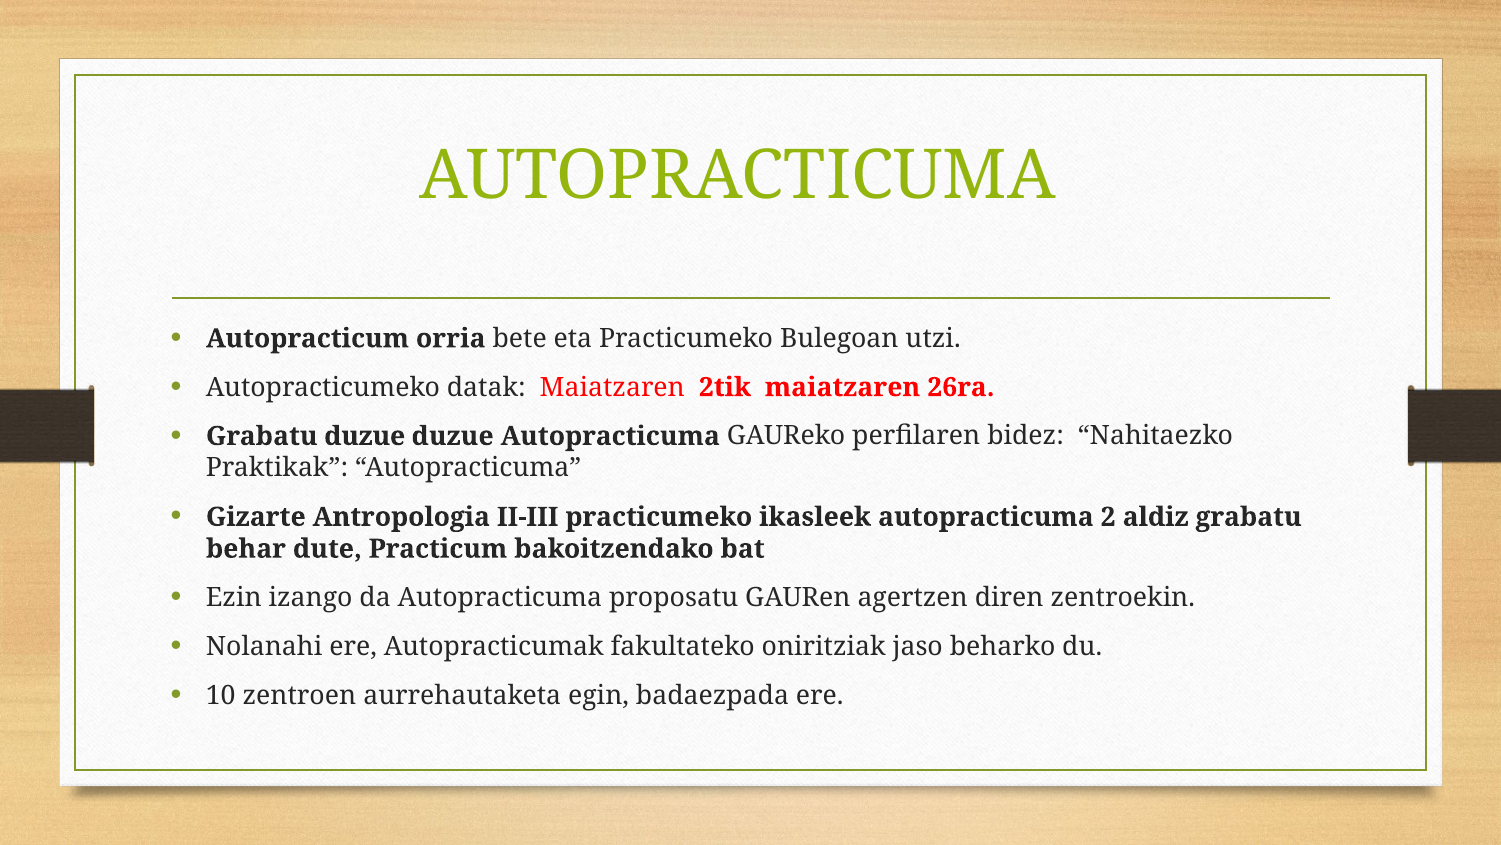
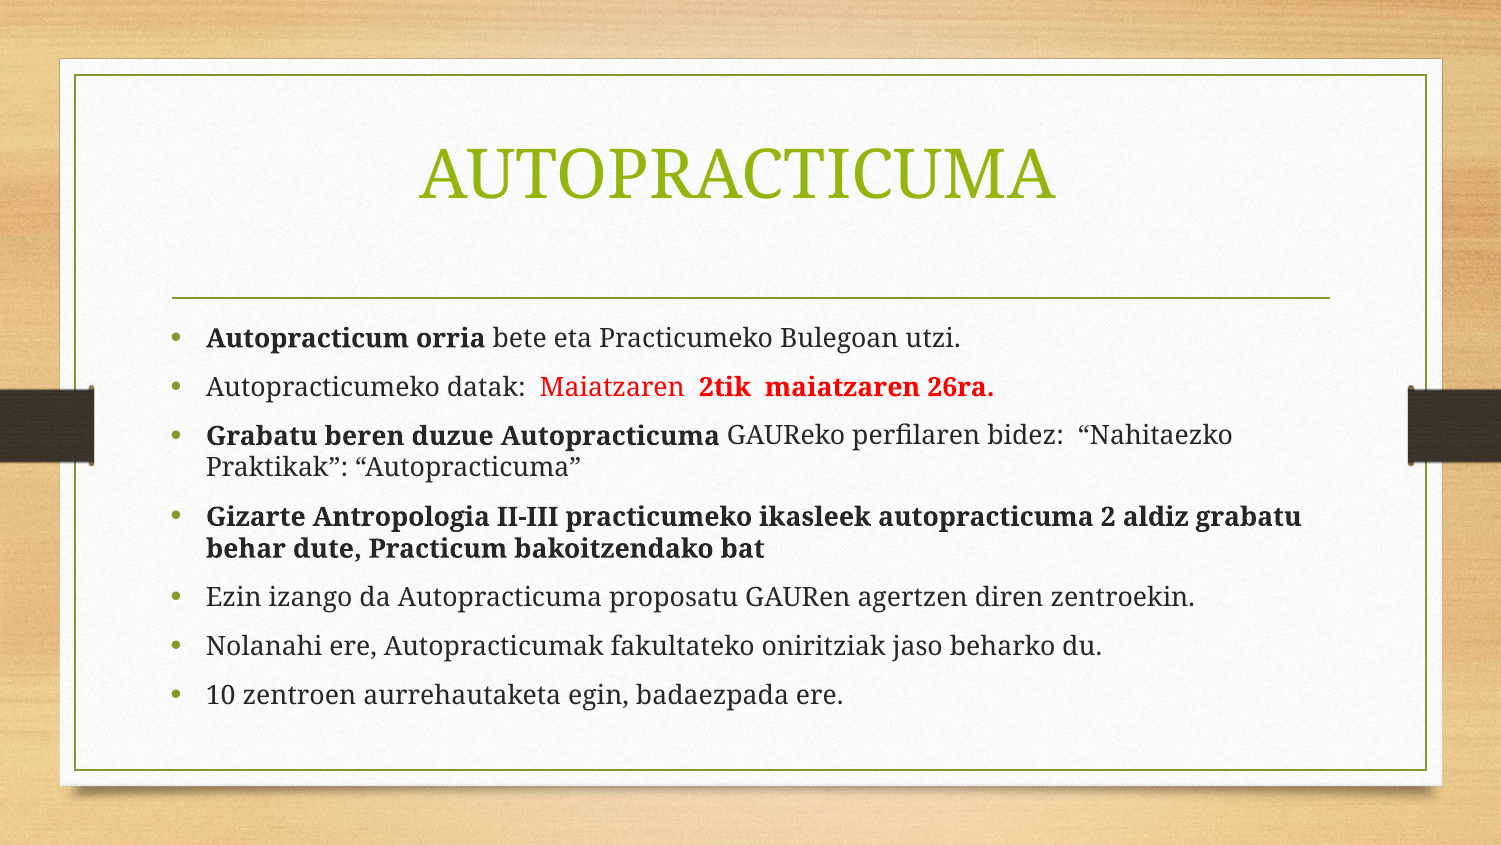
Grabatu duzue: duzue -> beren (364, 436)
